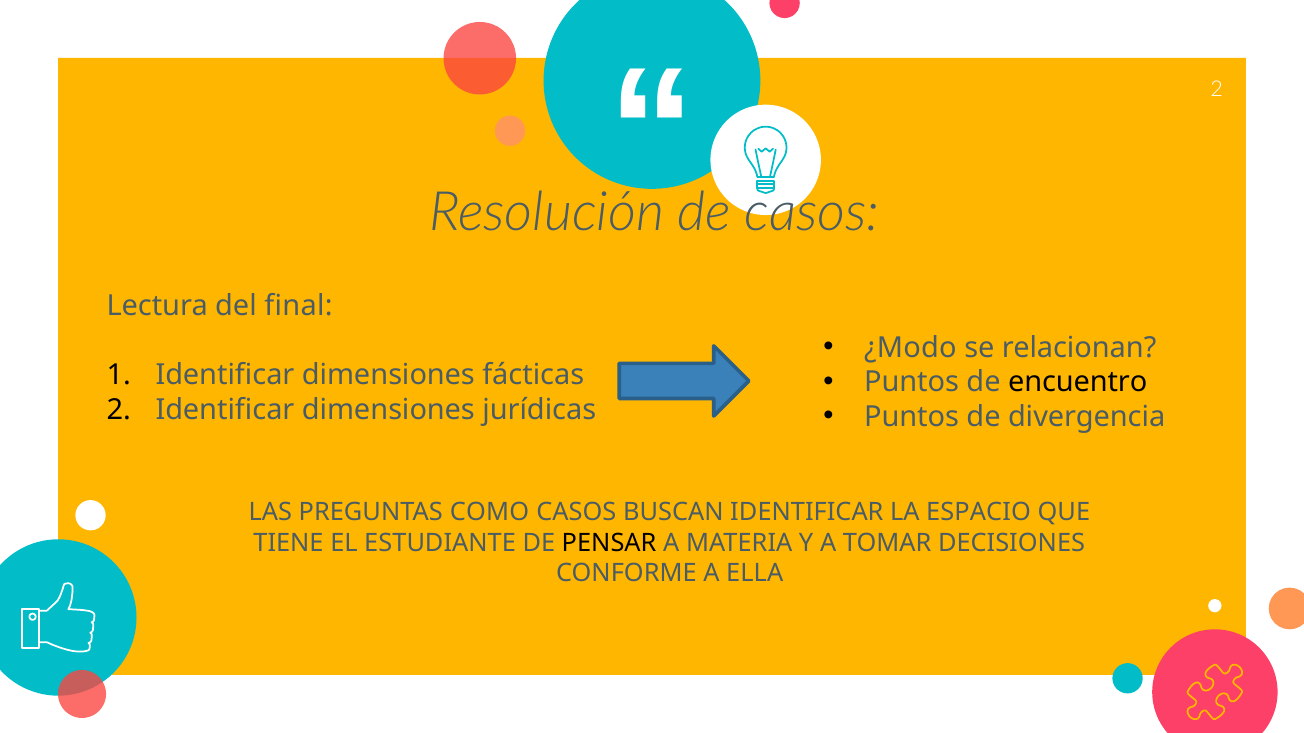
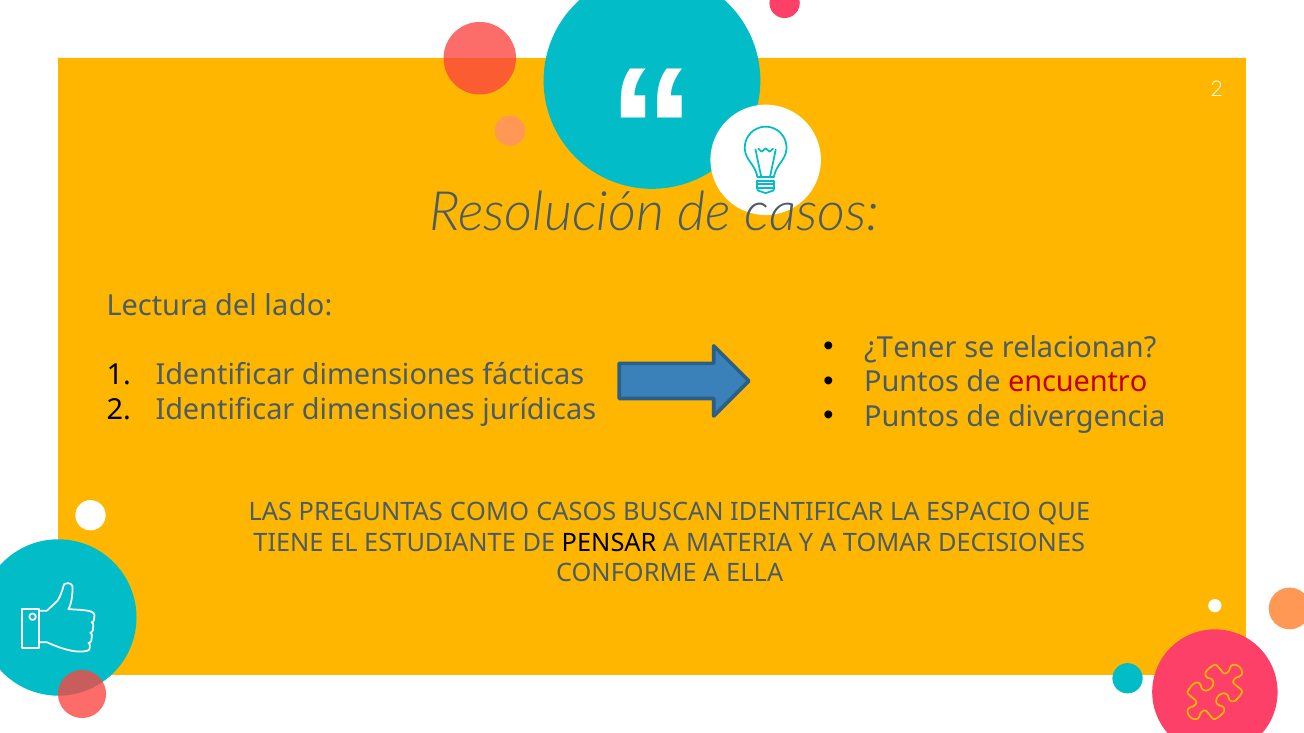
final: final -> lado (298, 306)
¿Modo: ¿Modo -> ¿Tener (910, 348)
encuentro colour: black -> red (1078, 383)
